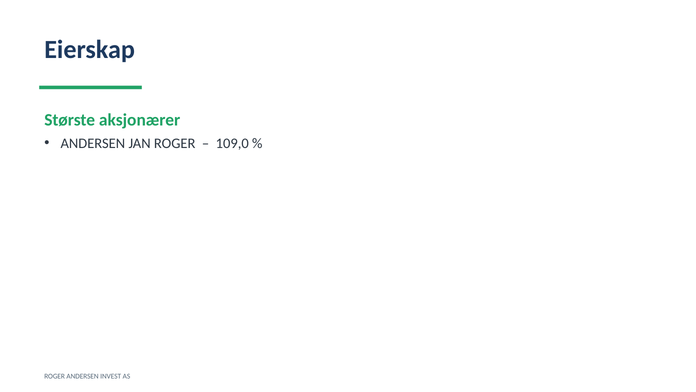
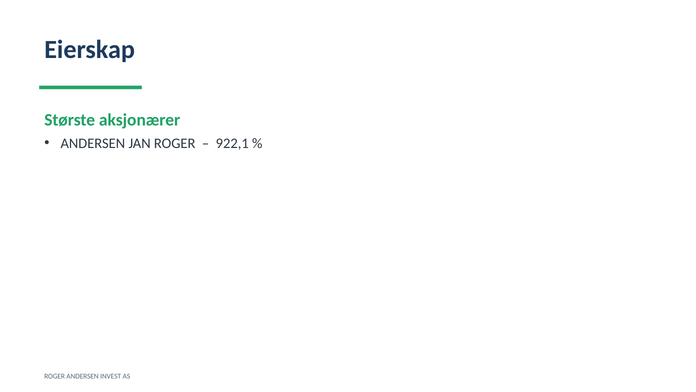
109,0: 109,0 -> 922,1 (232, 143)
